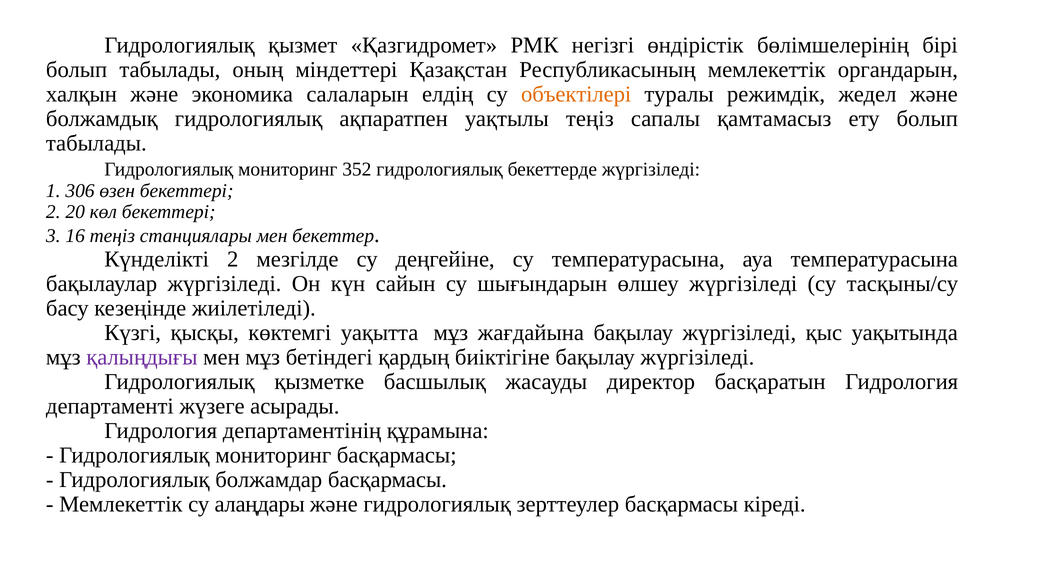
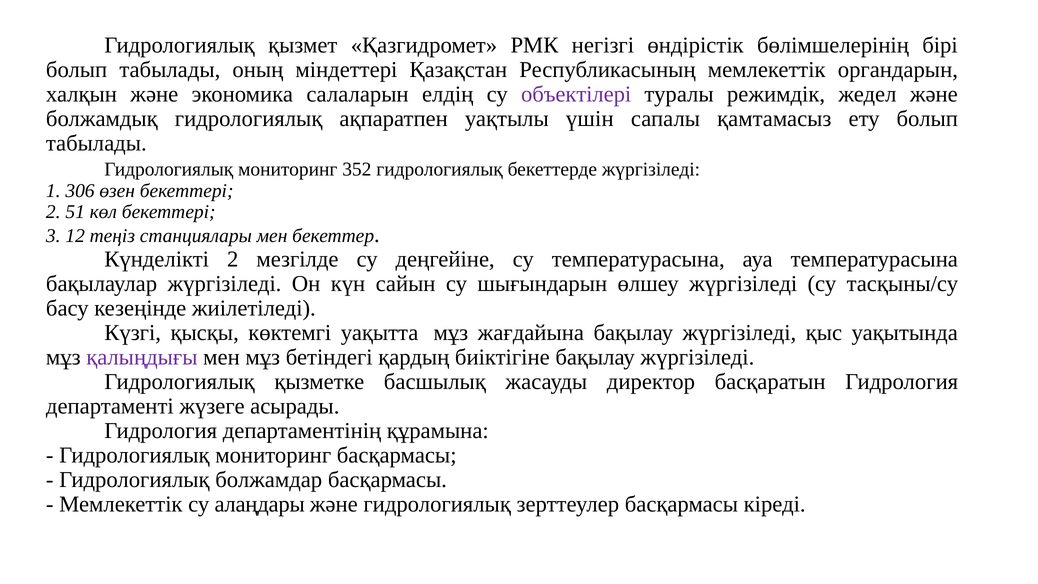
объектілері colour: orange -> purple (576, 94)
уақтылы теңіз: теңіз -> үшін (590, 119)
20: 20 -> 51 (75, 212)
16: 16 -> 12 (75, 236)
